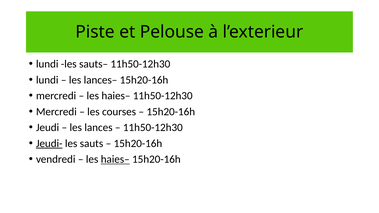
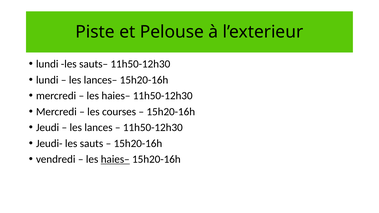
Jeudi- underline: present -> none (49, 144)
